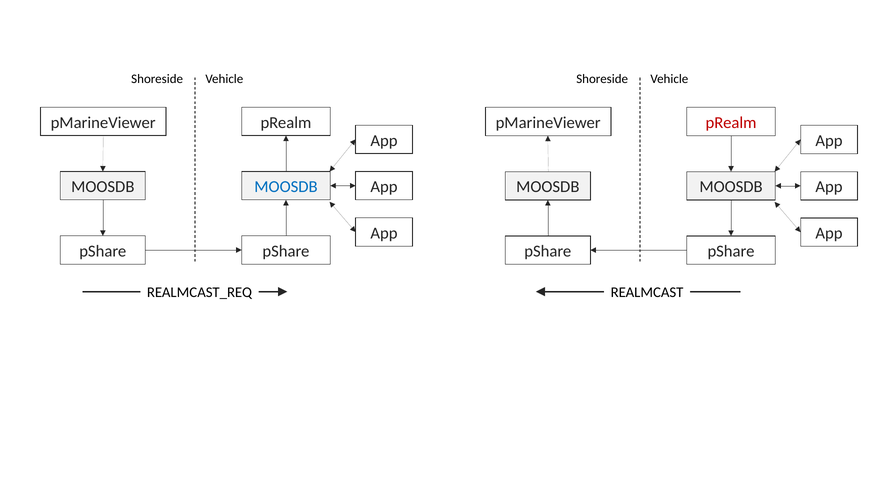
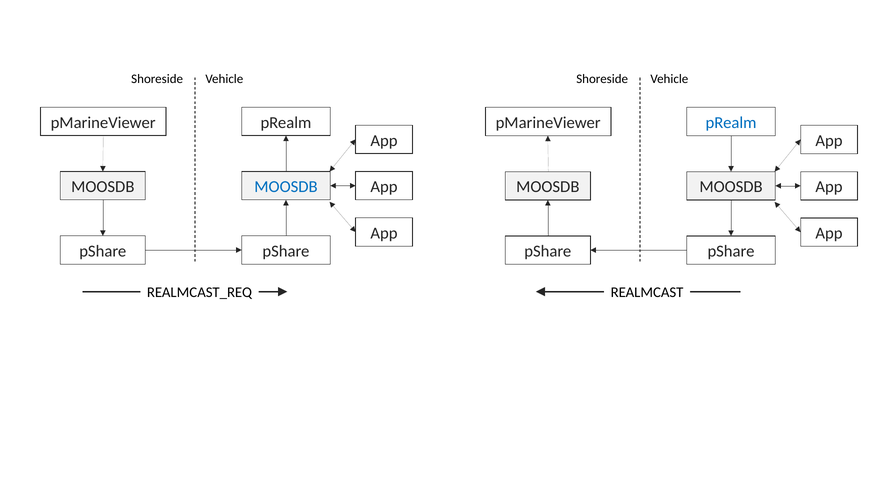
pRealm colour: red -> blue (731, 123)
